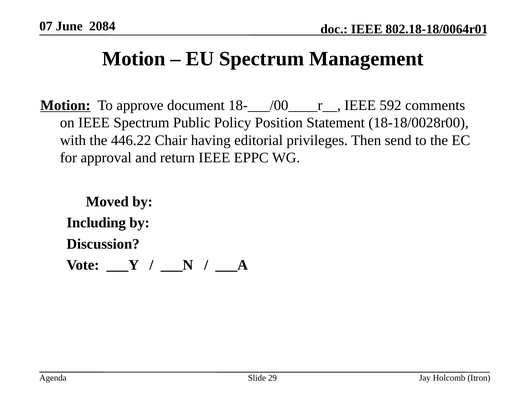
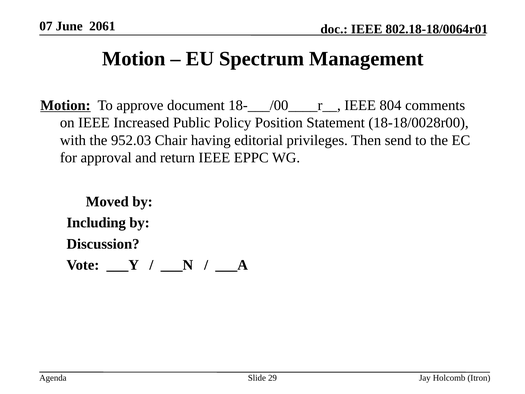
2084: 2084 -> 2061 (102, 26)
592: 592 -> 804 (390, 105)
IEEE Spectrum: Spectrum -> Increased (141, 123)
446.22: 446.22 -> 952.03 (131, 140)
